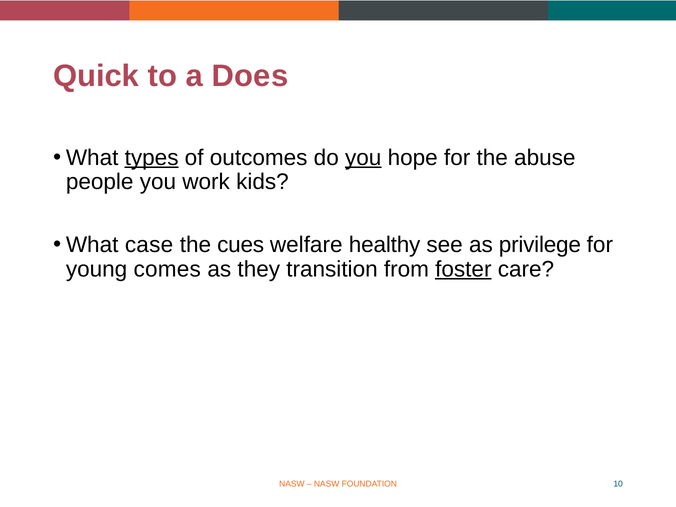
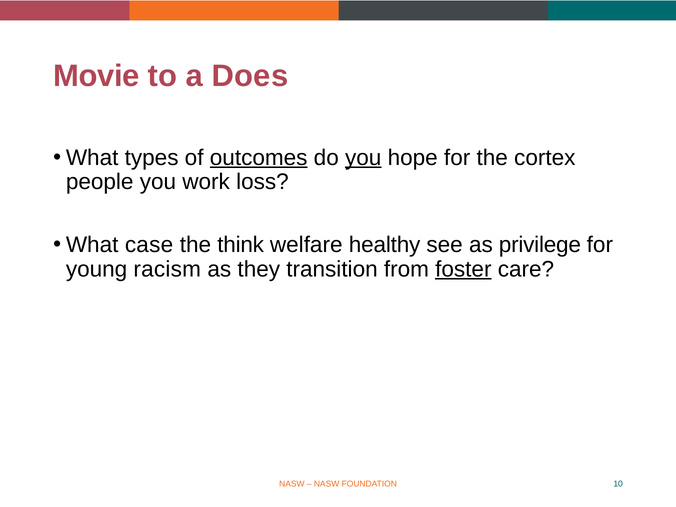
Quick: Quick -> Movie (96, 76)
types underline: present -> none (152, 158)
outcomes underline: none -> present (259, 158)
abuse: abuse -> cortex (545, 158)
kids: kids -> loss (262, 182)
cues: cues -> think (241, 245)
comes: comes -> racism (167, 269)
